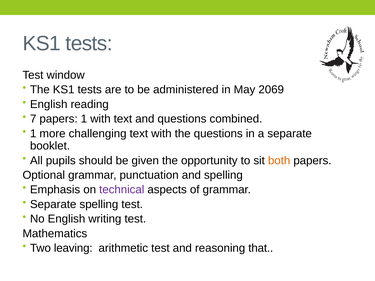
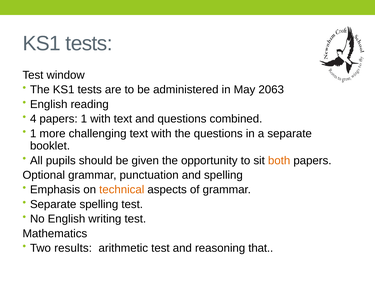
2069: 2069 -> 2063 (271, 90)
7: 7 -> 4 (33, 119)
technical colour: purple -> orange (122, 190)
leaving: leaving -> results (73, 248)
